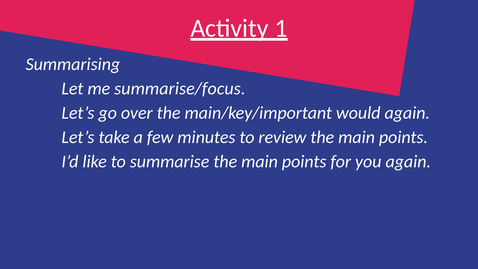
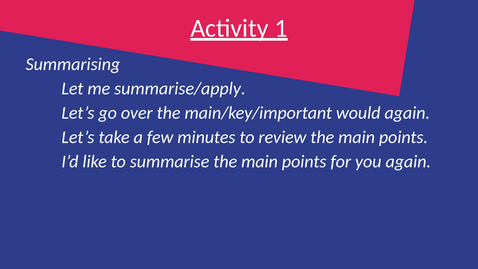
summarise/focus: summarise/focus -> summarise/apply (180, 89)
